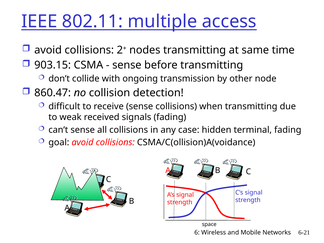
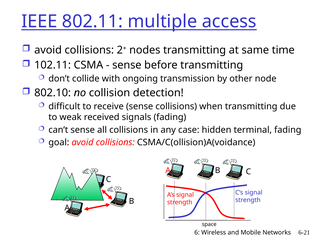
903.15: 903.15 -> 102.11 (53, 65)
860.47: 860.47 -> 802.10 (53, 93)
